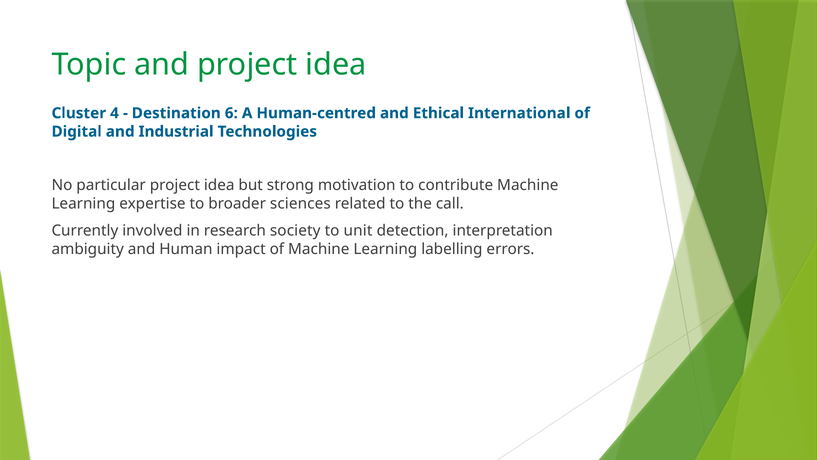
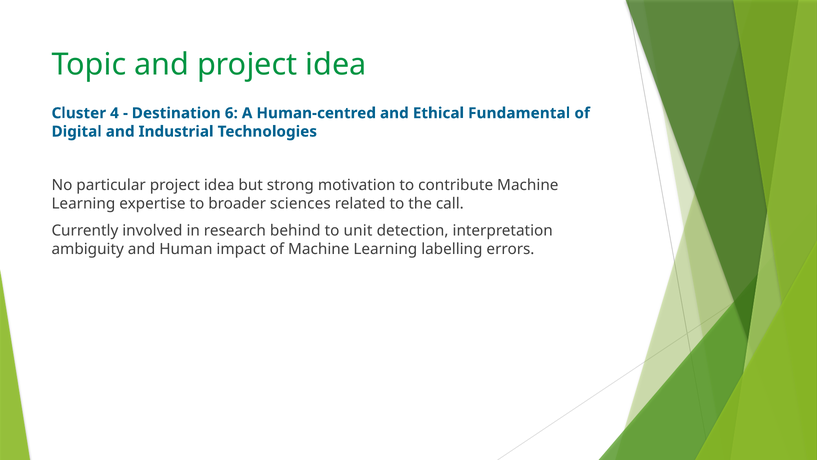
International: International -> Fundamental (519, 113)
society: society -> behind (295, 231)
